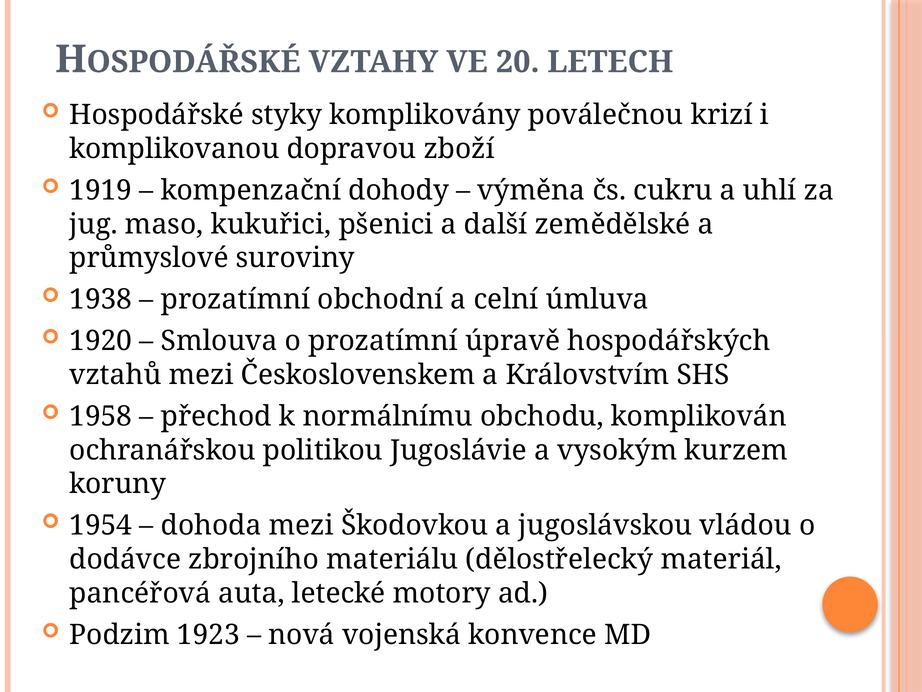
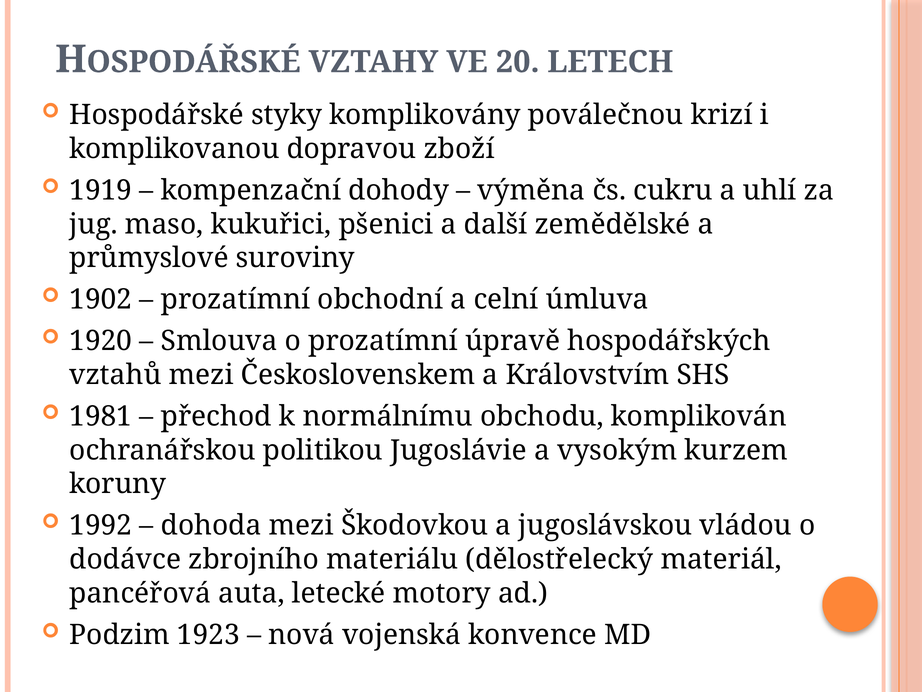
1938: 1938 -> 1902 (101, 299)
1958: 1958 -> 1981 (101, 416)
1954: 1954 -> 1992 (101, 525)
